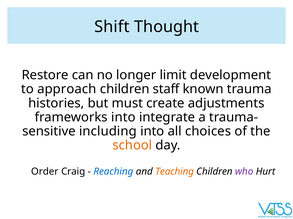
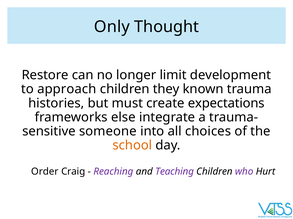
Shift: Shift -> Only (112, 27)
staff: staff -> they (166, 89)
adjustments: adjustments -> expectations (226, 103)
frameworks into: into -> else (123, 118)
including: including -> someone (108, 132)
Reaching colour: blue -> purple (113, 172)
Teaching colour: orange -> purple (175, 172)
